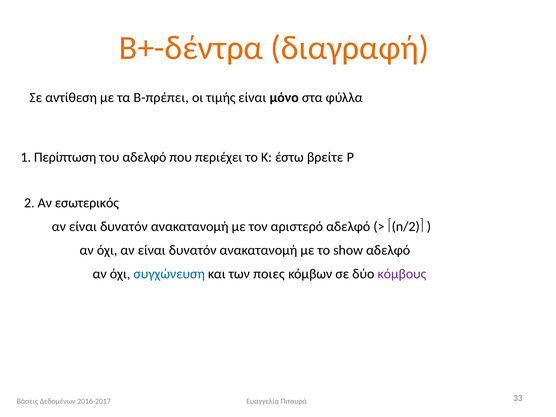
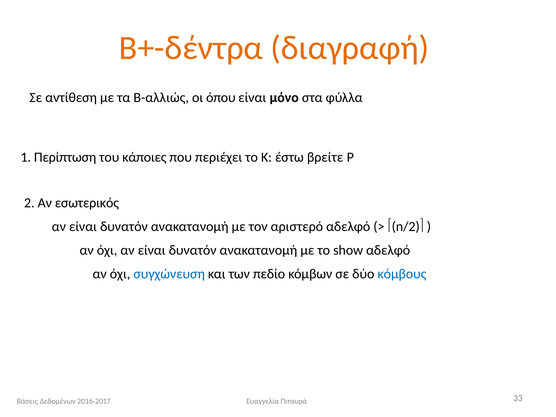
Β-πρέπει: Β-πρέπει -> Β-αλλιώς (161, 98)
τιμής: τιμής -> όπου (221, 98)
του αδελφό: αδελφό -> κάποιες (144, 157)
ποιες: ποιες -> πεδίο (269, 274)
κόμβους colour: purple -> blue (402, 274)
